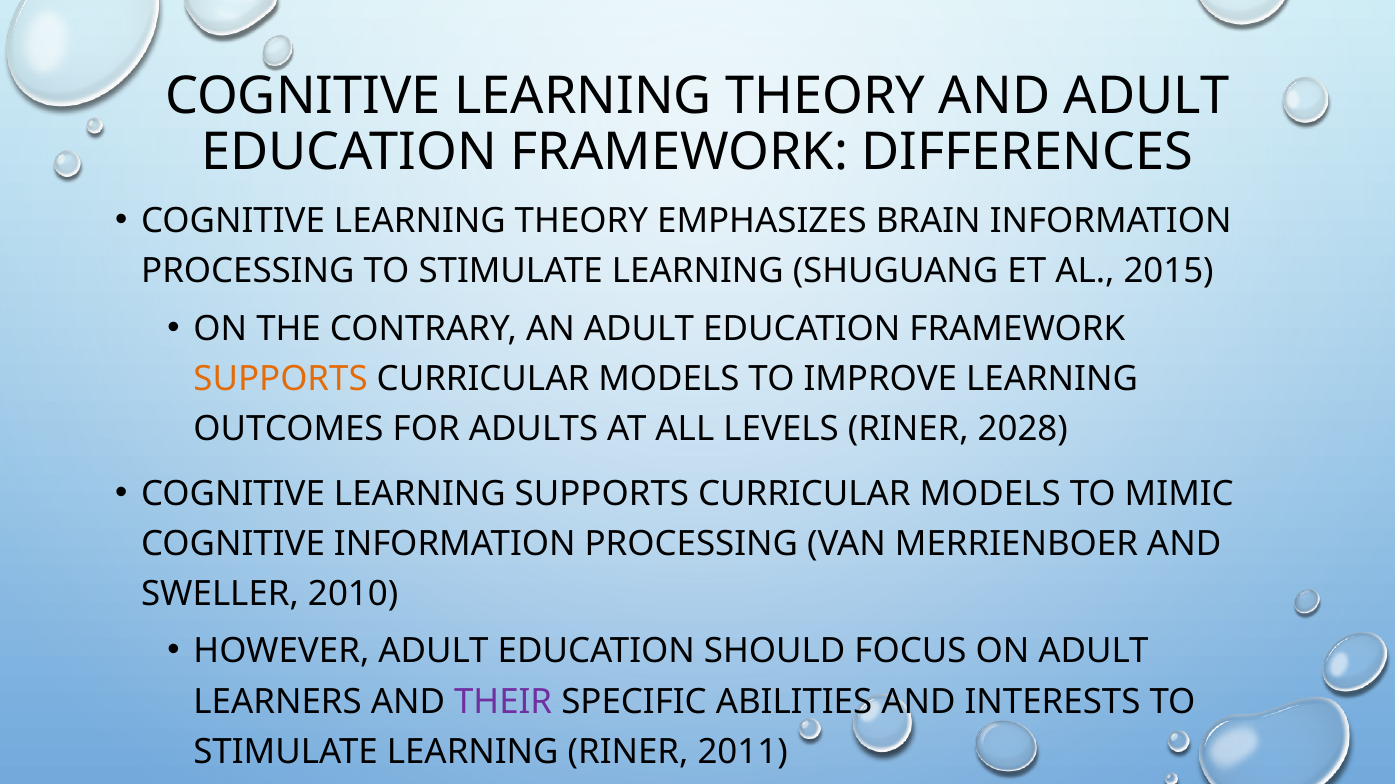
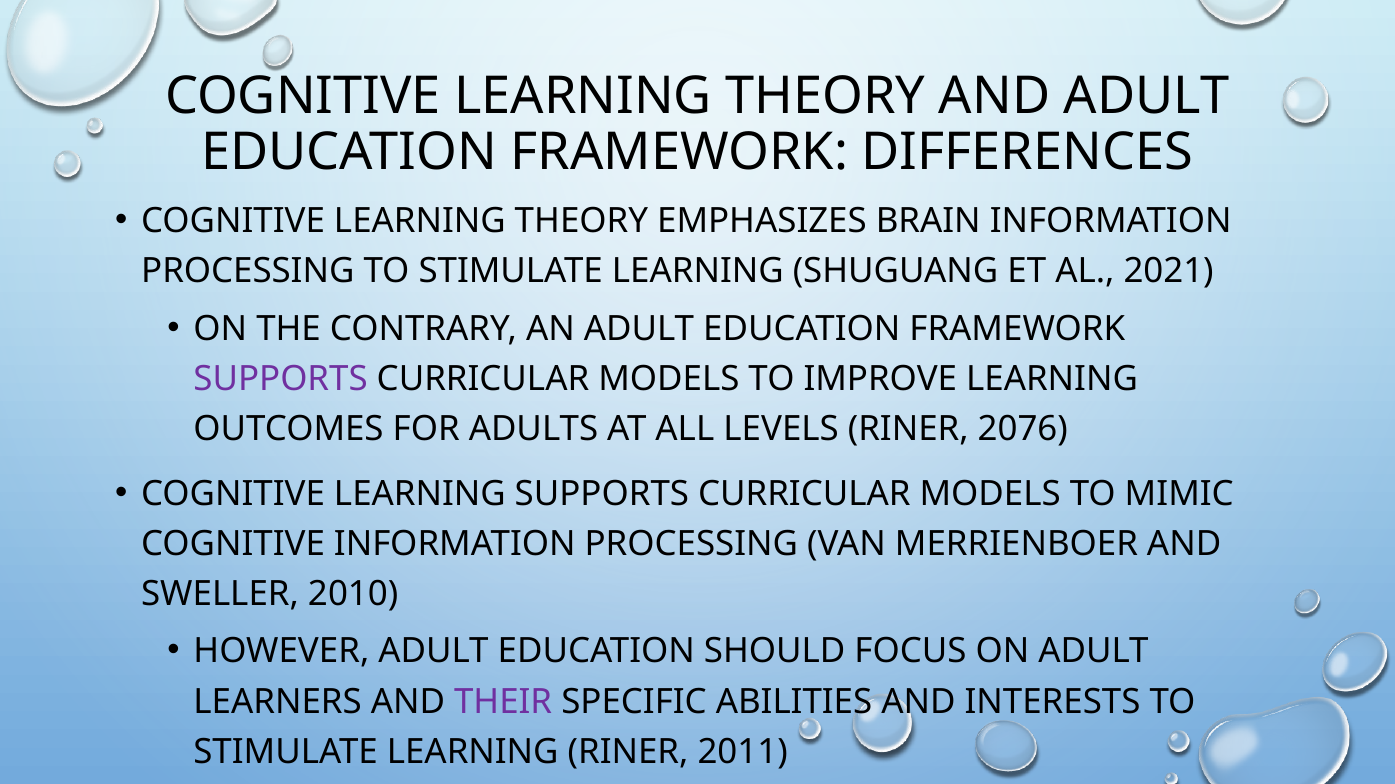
2015: 2015 -> 2021 (1169, 271)
SUPPORTS colour: orange -> purple (281, 379)
2028: 2028 -> 2076 (1023, 429)
